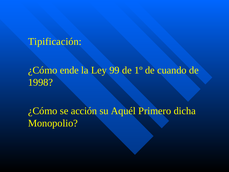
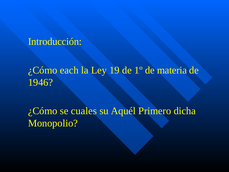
Tipificación: Tipificación -> Introducción (55, 42)
ende: ende -> each (69, 70)
99: 99 -> 19 (114, 70)
cuando: cuando -> materia (172, 70)
1998: 1998 -> 1946 (40, 82)
acción: acción -> cuales (84, 111)
